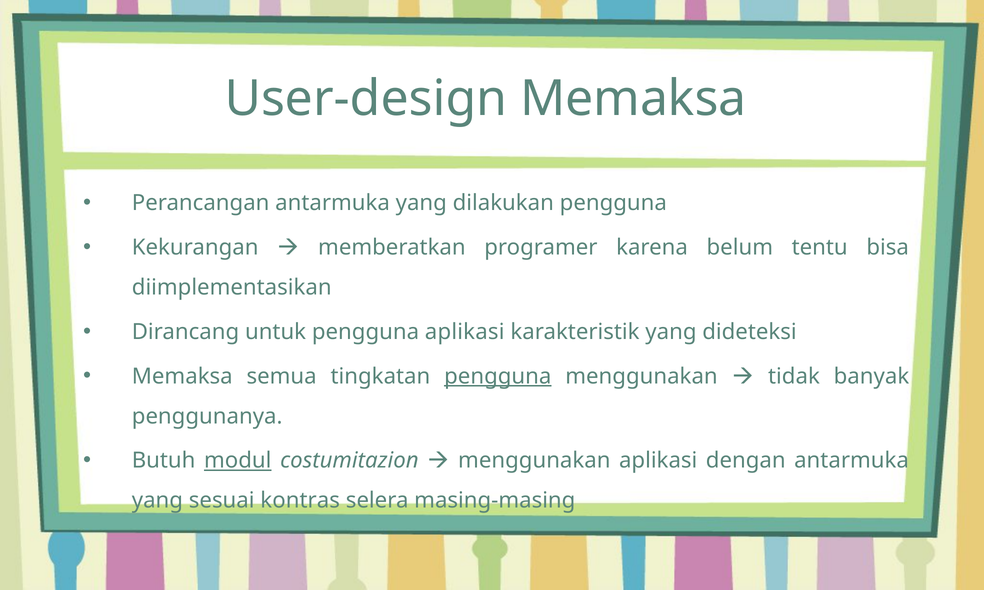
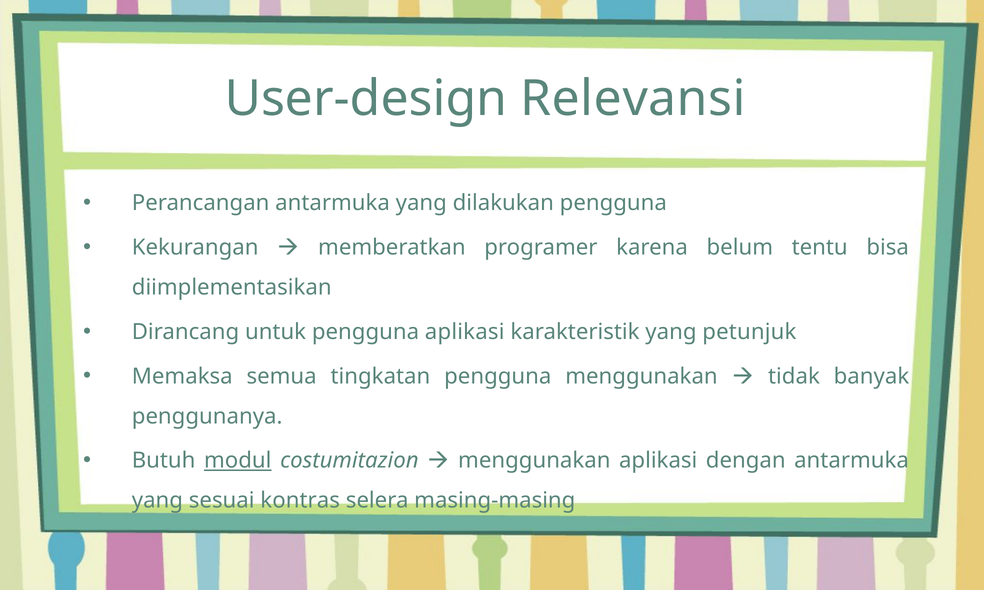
User-design Memaksa: Memaksa -> Relevansi (633, 99)
dideteksi: dideteksi -> petunjuk (749, 332)
pengguna underline: present -> none (498, 377)
